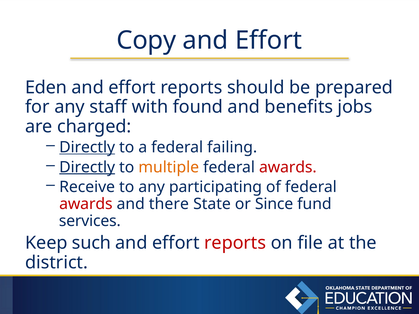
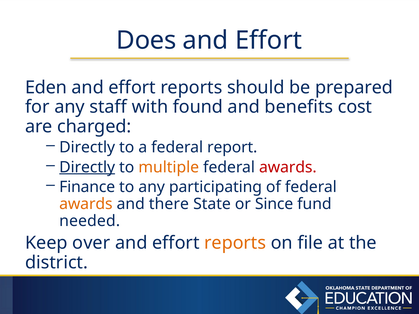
Copy: Copy -> Does (146, 41)
jobs: jobs -> cost (355, 107)
Directly underline: present -> none (87, 147)
failing: failing -> report (232, 147)
Receive: Receive -> Finance (87, 187)
awards colour: red -> orange (86, 204)
services: services -> needed (90, 221)
such: such -> over (91, 243)
reports colour: red -> orange (235, 243)
